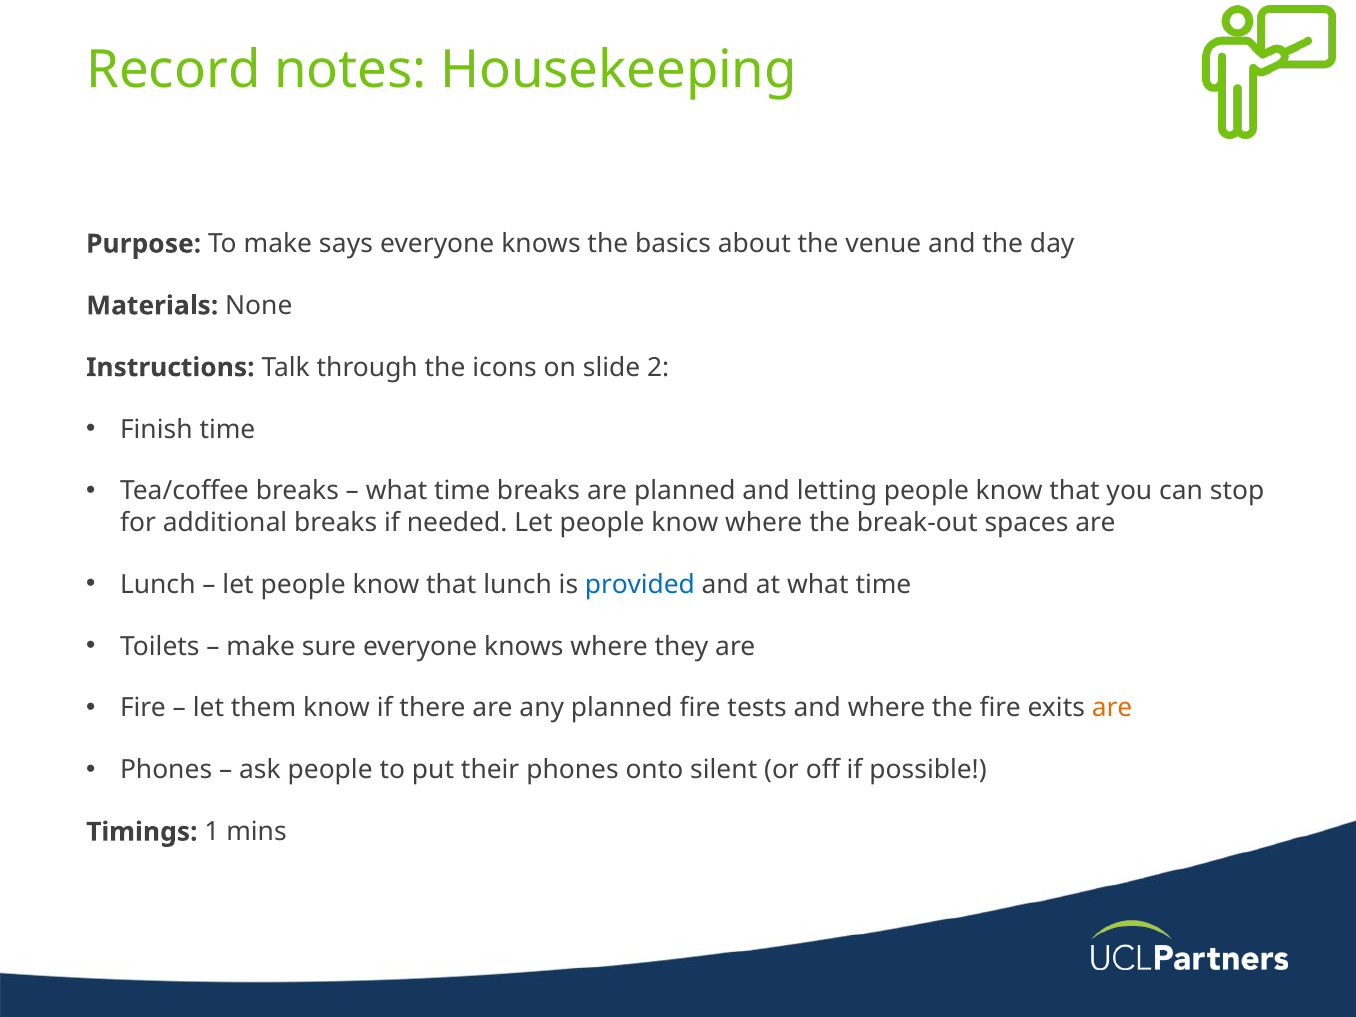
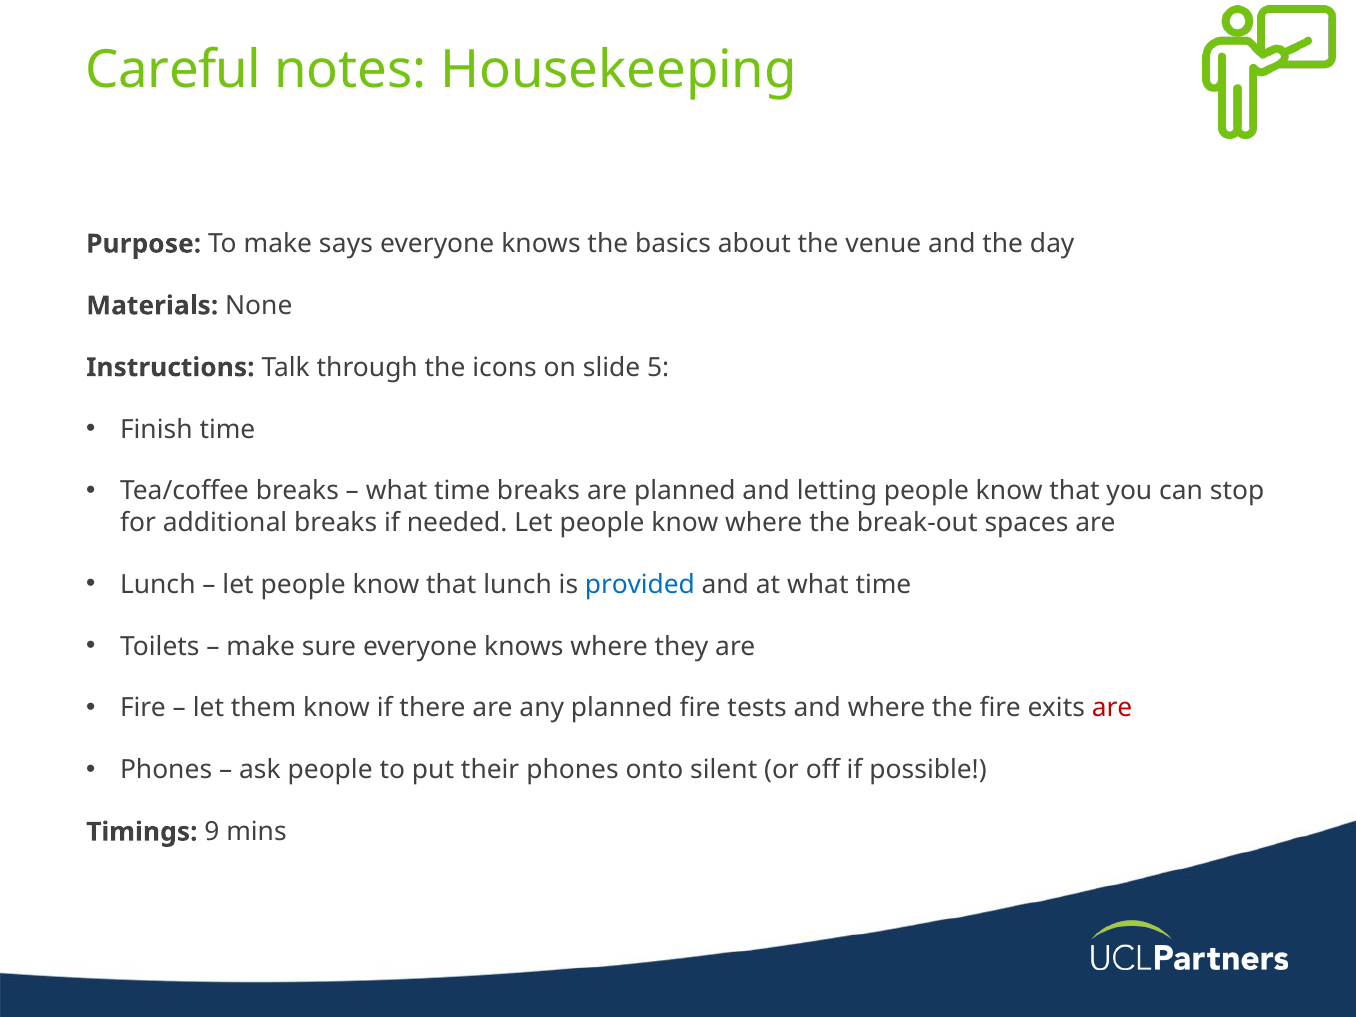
Record: Record -> Careful (174, 70)
2: 2 -> 5 (658, 368)
are colour: orange -> red (1112, 708)
1: 1 -> 9 (212, 832)
